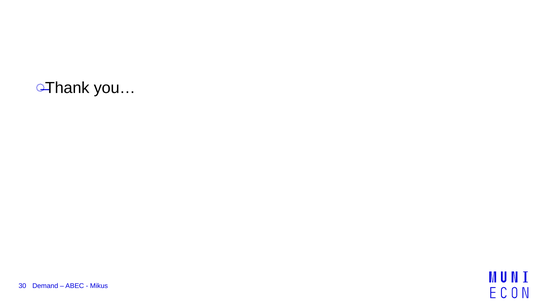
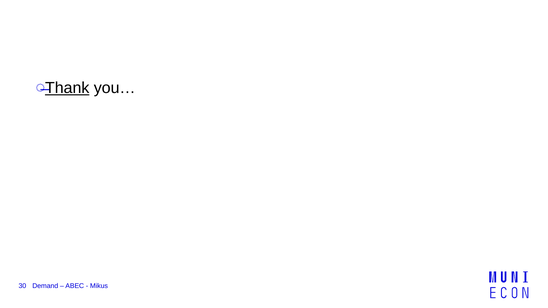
Thank underline: none -> present (67, 88)
